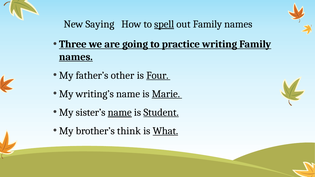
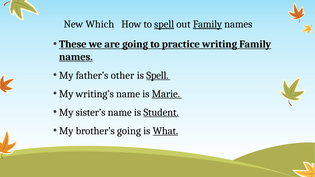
Saying: Saying -> Which (100, 24)
Family underline: none -> present (207, 24)
Three: Three -> These (73, 44)
is Four: Four -> Spell (157, 75)
name underline: present -> none (120, 112)
brother’s think: think -> going (129, 131)
